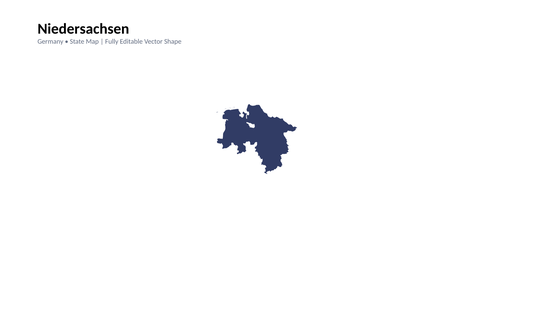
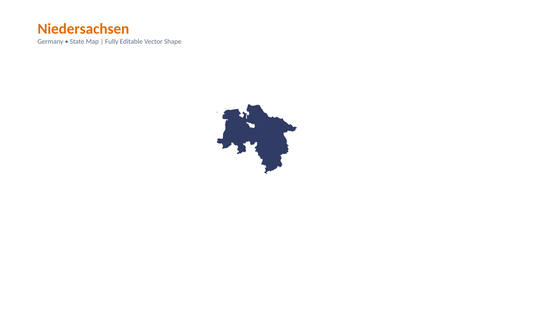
Niedersachsen colour: black -> orange (83, 29)
